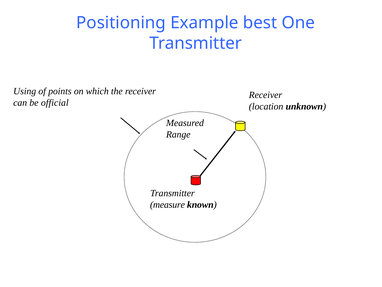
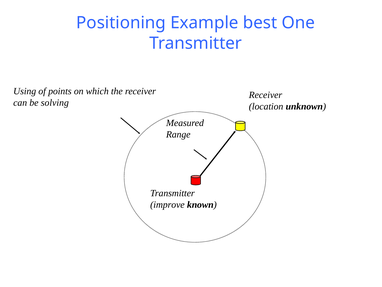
official: official -> solving (55, 102)
measure: measure -> improve (167, 204)
